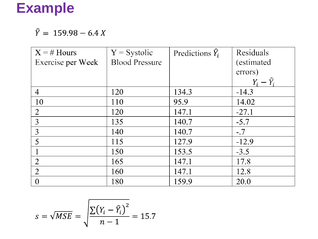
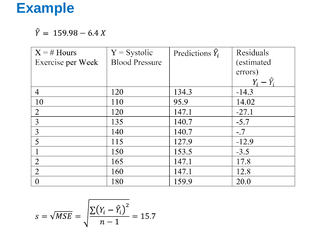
Example colour: purple -> blue (45, 8)
